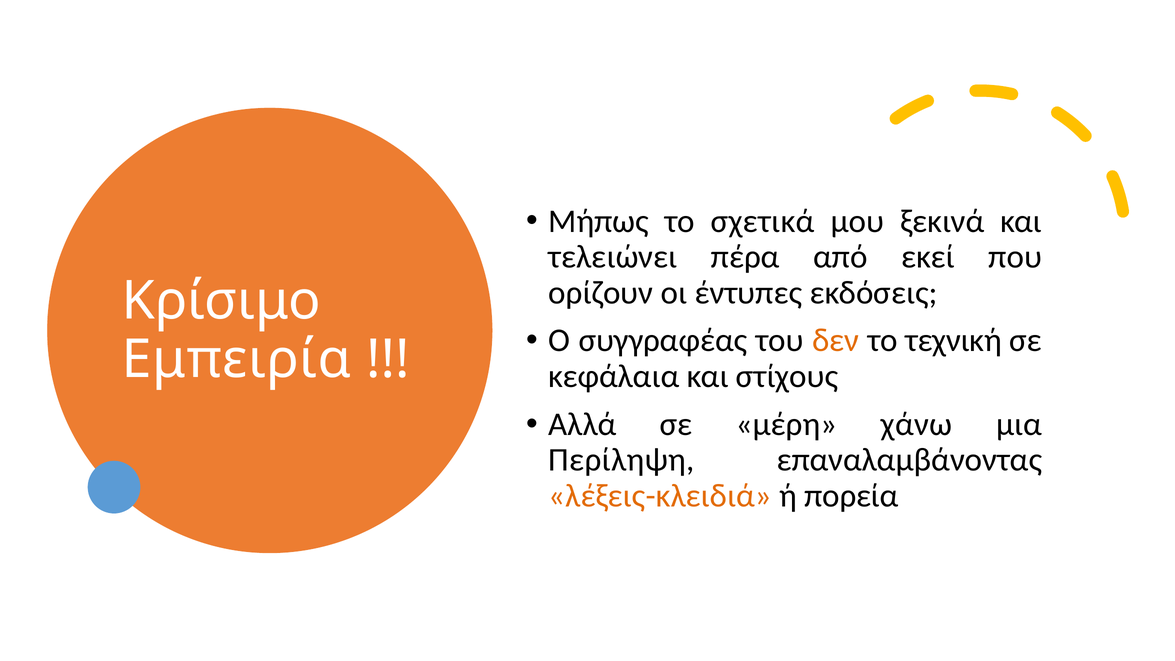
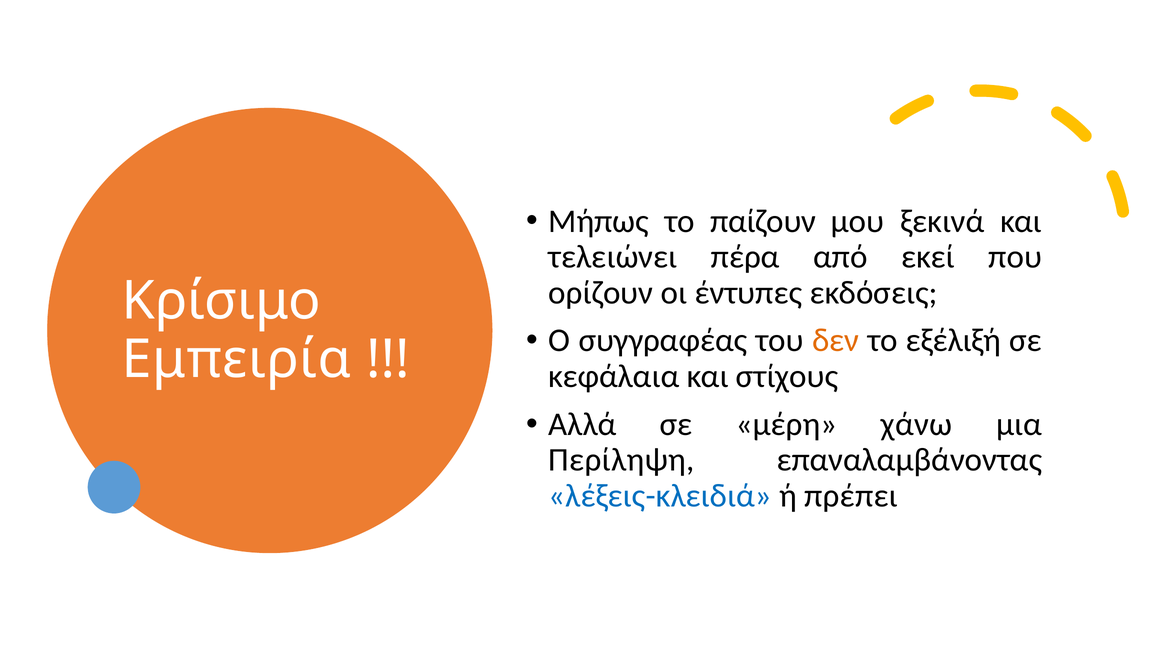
σχετικά: σχετικά -> παίζουν (763, 221)
τεχνική: τεχνική -> εξέλιξή (954, 341)
λέξεις-κλειδιά colour: orange -> blue (660, 496)
πορεία: πορεία -> πρέπει (851, 496)
